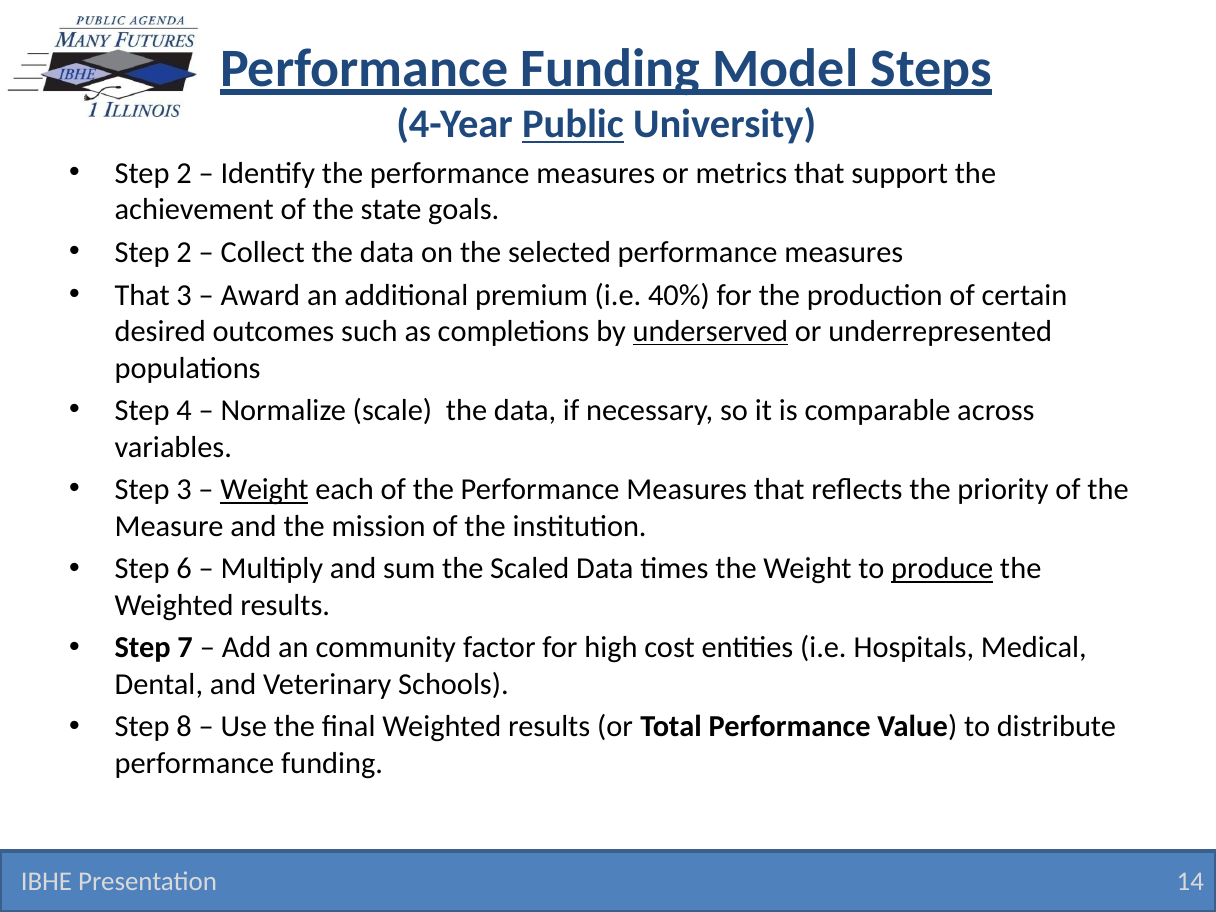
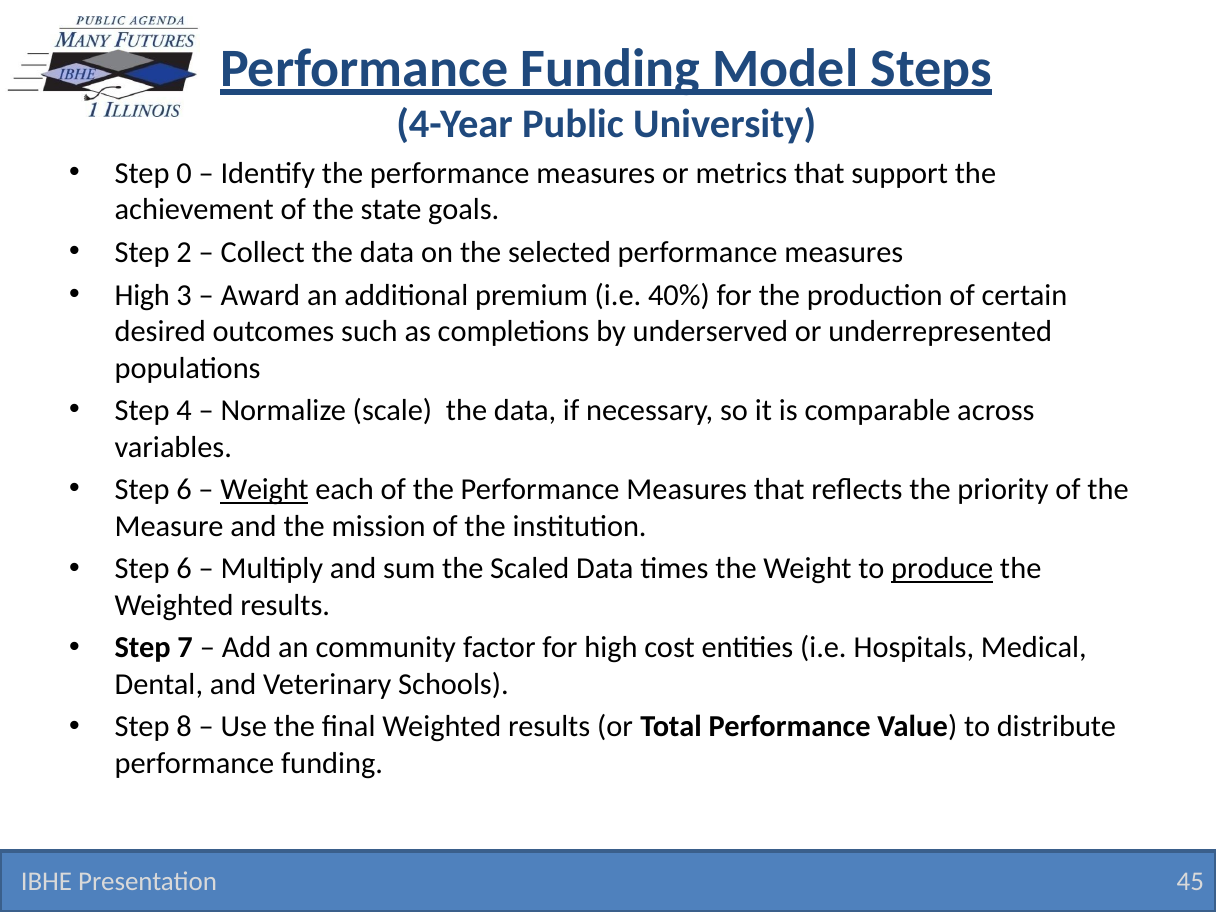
Public underline: present -> none (573, 125)
2: 2 -> 0 (184, 173)
That: That -> High (142, 295)
underserved underline: present -> none (710, 332)
3: 3 -> 6 (184, 490)
14: 14 -> 45 (1190, 882)
